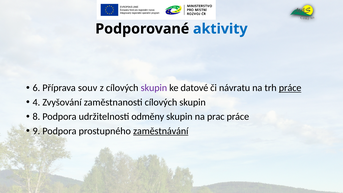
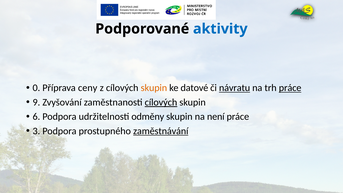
6: 6 -> 0 (36, 88)
souv: souv -> ceny (88, 88)
skupin colour: purple -> orange (154, 88)
návratu underline: none -> present (235, 88)
4: 4 -> 9 (36, 102)
cílových underline: none -> present (161, 102)
8: 8 -> 6 (36, 117)
prac: prac -> není (216, 117)
9: 9 -> 3 (36, 131)
